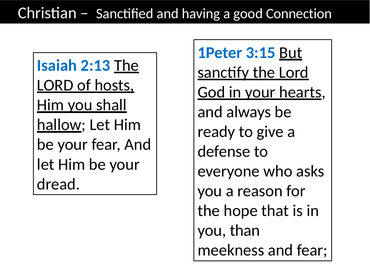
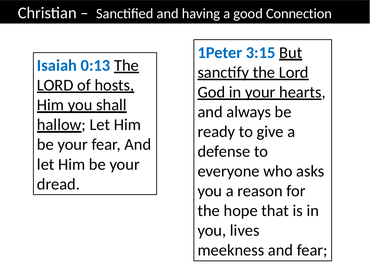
2:13: 2:13 -> 0:13 (95, 65)
than: than -> lives (245, 230)
